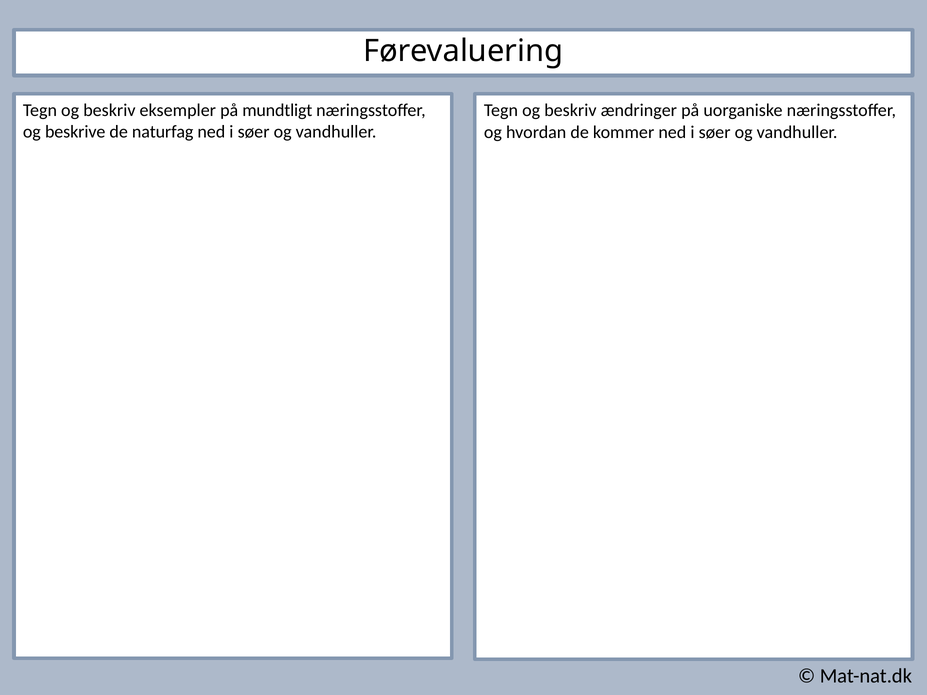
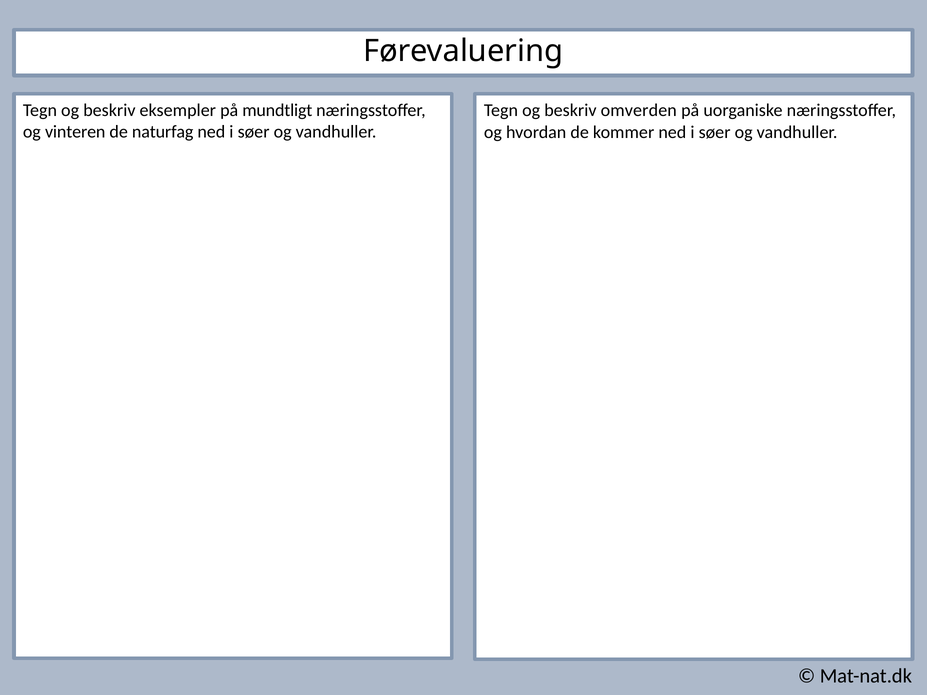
ændringer: ændringer -> omverden (639, 111)
beskrive: beskrive -> vinteren (75, 132)
